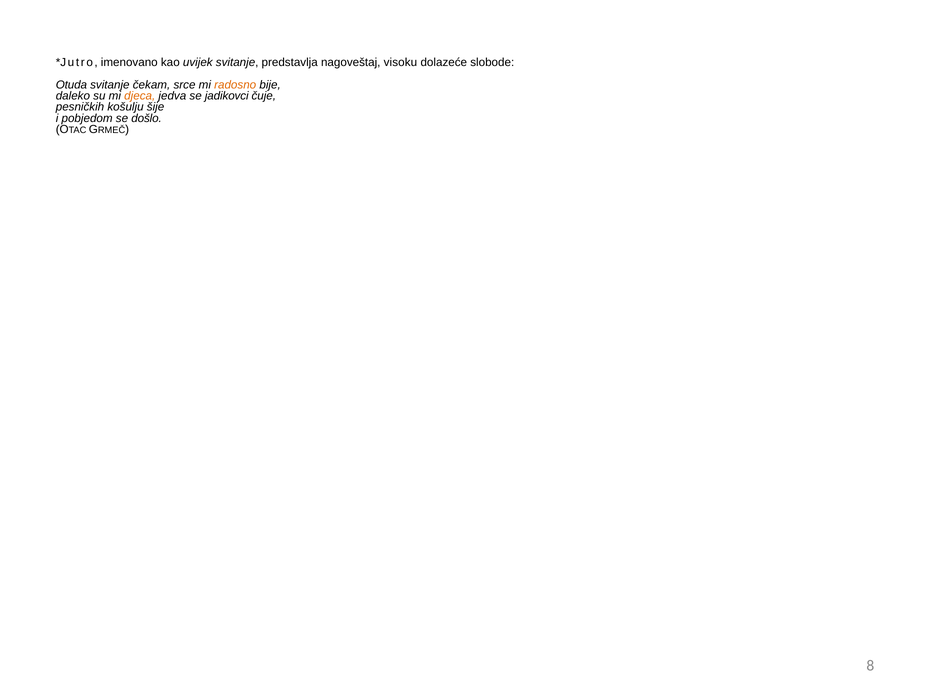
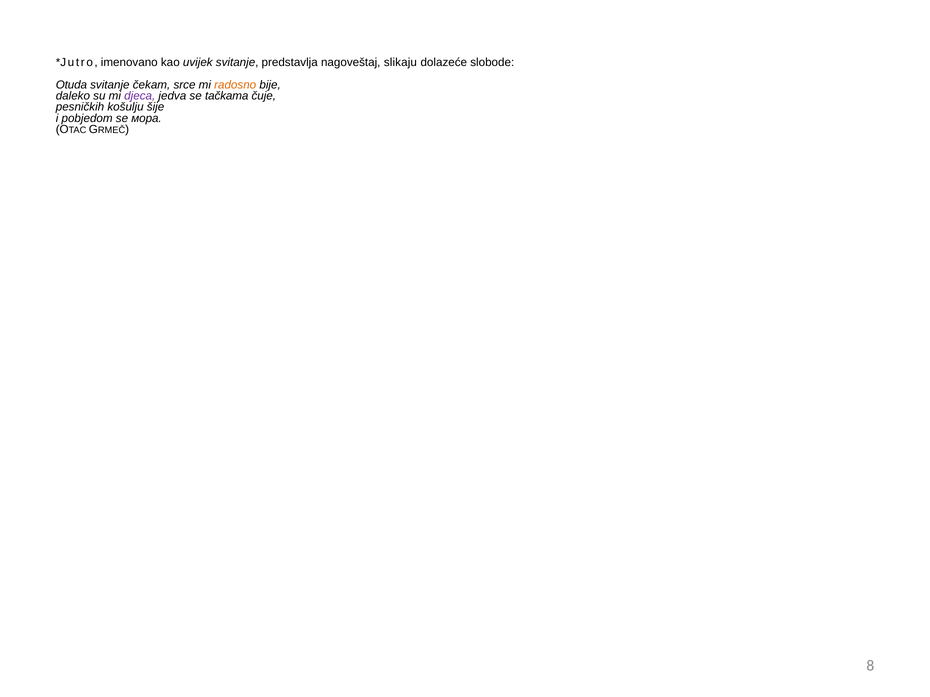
visoku: visoku -> slikaju (400, 62)
djeca colour: orange -> purple (140, 96)
jadikovci: jadikovci -> tačkama (227, 96)
došlo: došlo -> мора (146, 118)
